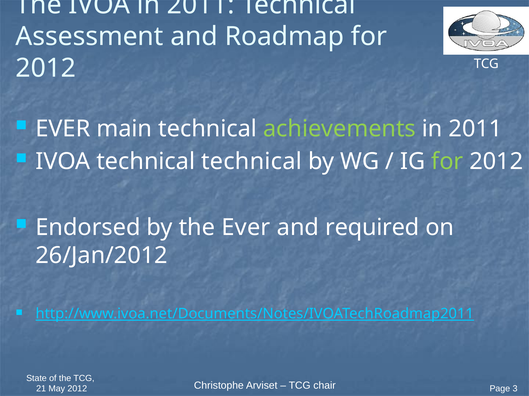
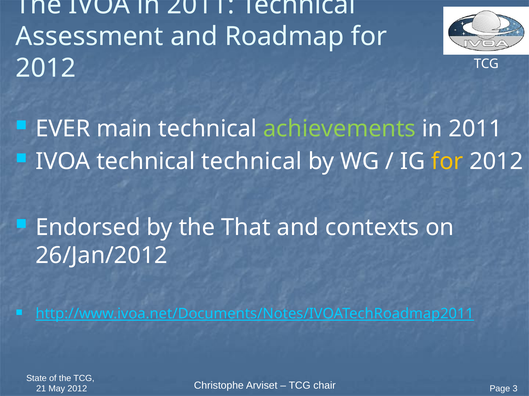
for colour: light green -> yellow (447, 162)
the Ever: Ever -> That (246, 228)
required: required -> contexts (372, 228)
